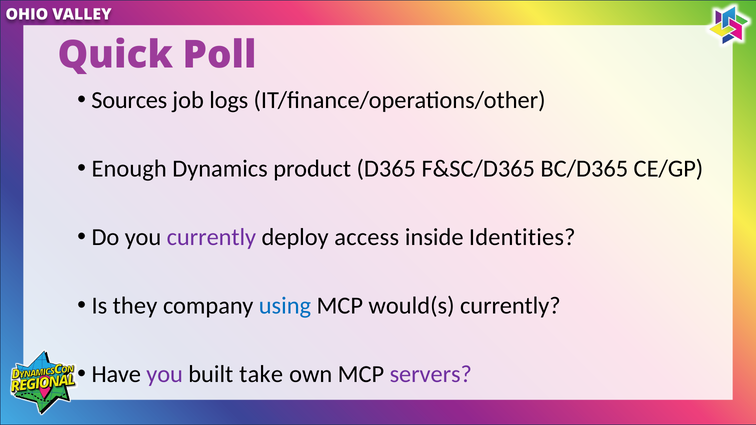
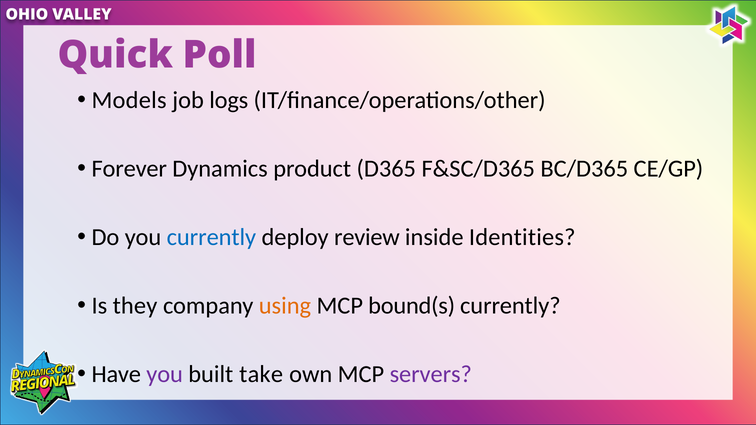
Sources: Sources -> Models (129, 100)
Enough: Enough -> Forever (129, 169)
currently colour: purple -> blue (211, 237)
access: access -> review (367, 237)
using colour: blue -> orange (285, 306)
would(s: would(s -> bound(s (412, 306)
